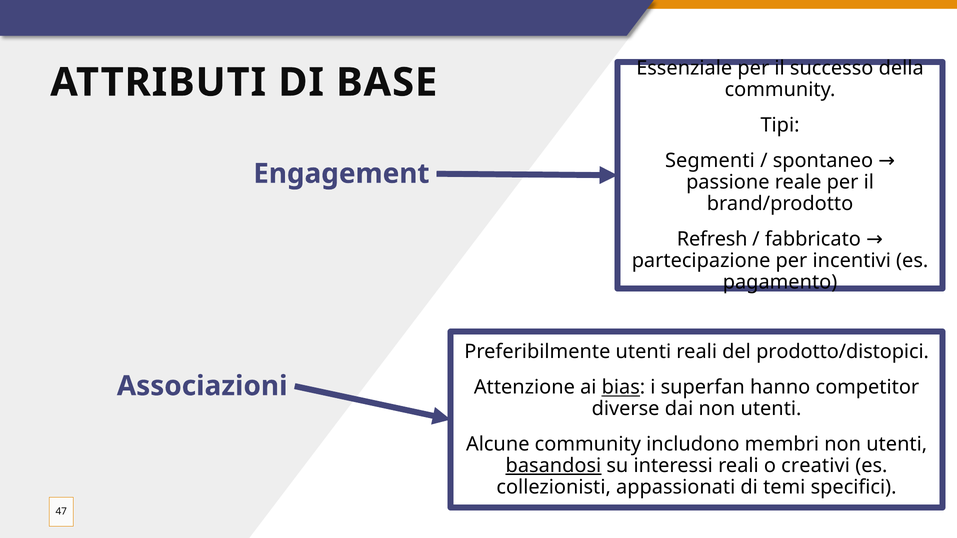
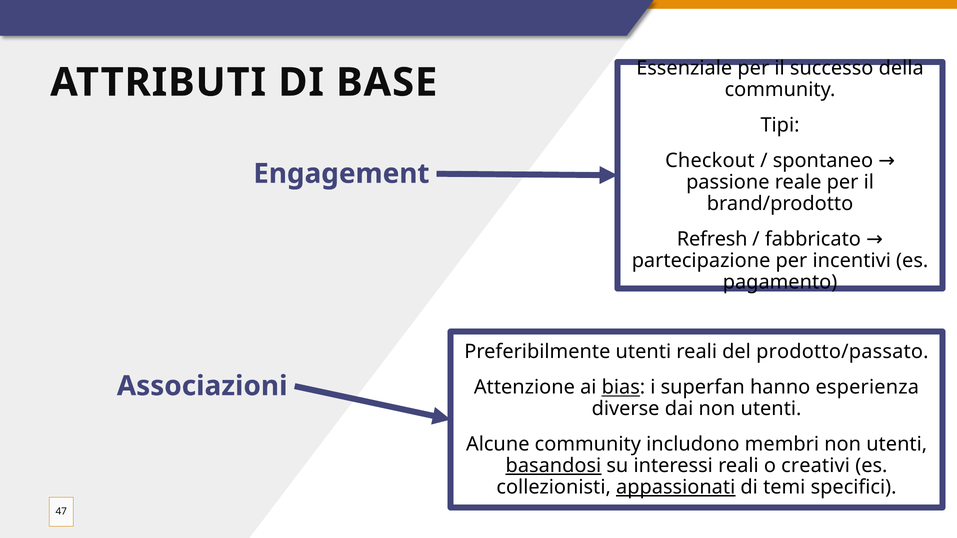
Segmenti: Segmenti -> Checkout (710, 161)
prodotto/distopici: prodotto/distopici -> prodotto/passato (842, 352)
competitor: competitor -> esperienza (867, 387)
appassionati underline: none -> present (676, 487)
